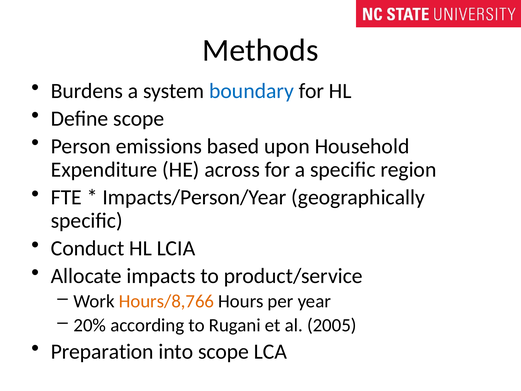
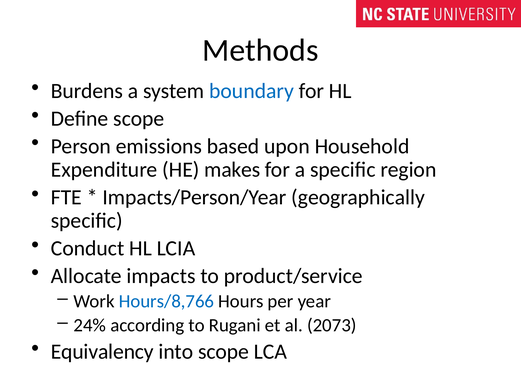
across: across -> makes (232, 170)
Hours/8,766 colour: orange -> blue (166, 301)
20%: 20% -> 24% (90, 325)
2005: 2005 -> 2073 (332, 325)
Preparation: Preparation -> Equivalency (102, 351)
